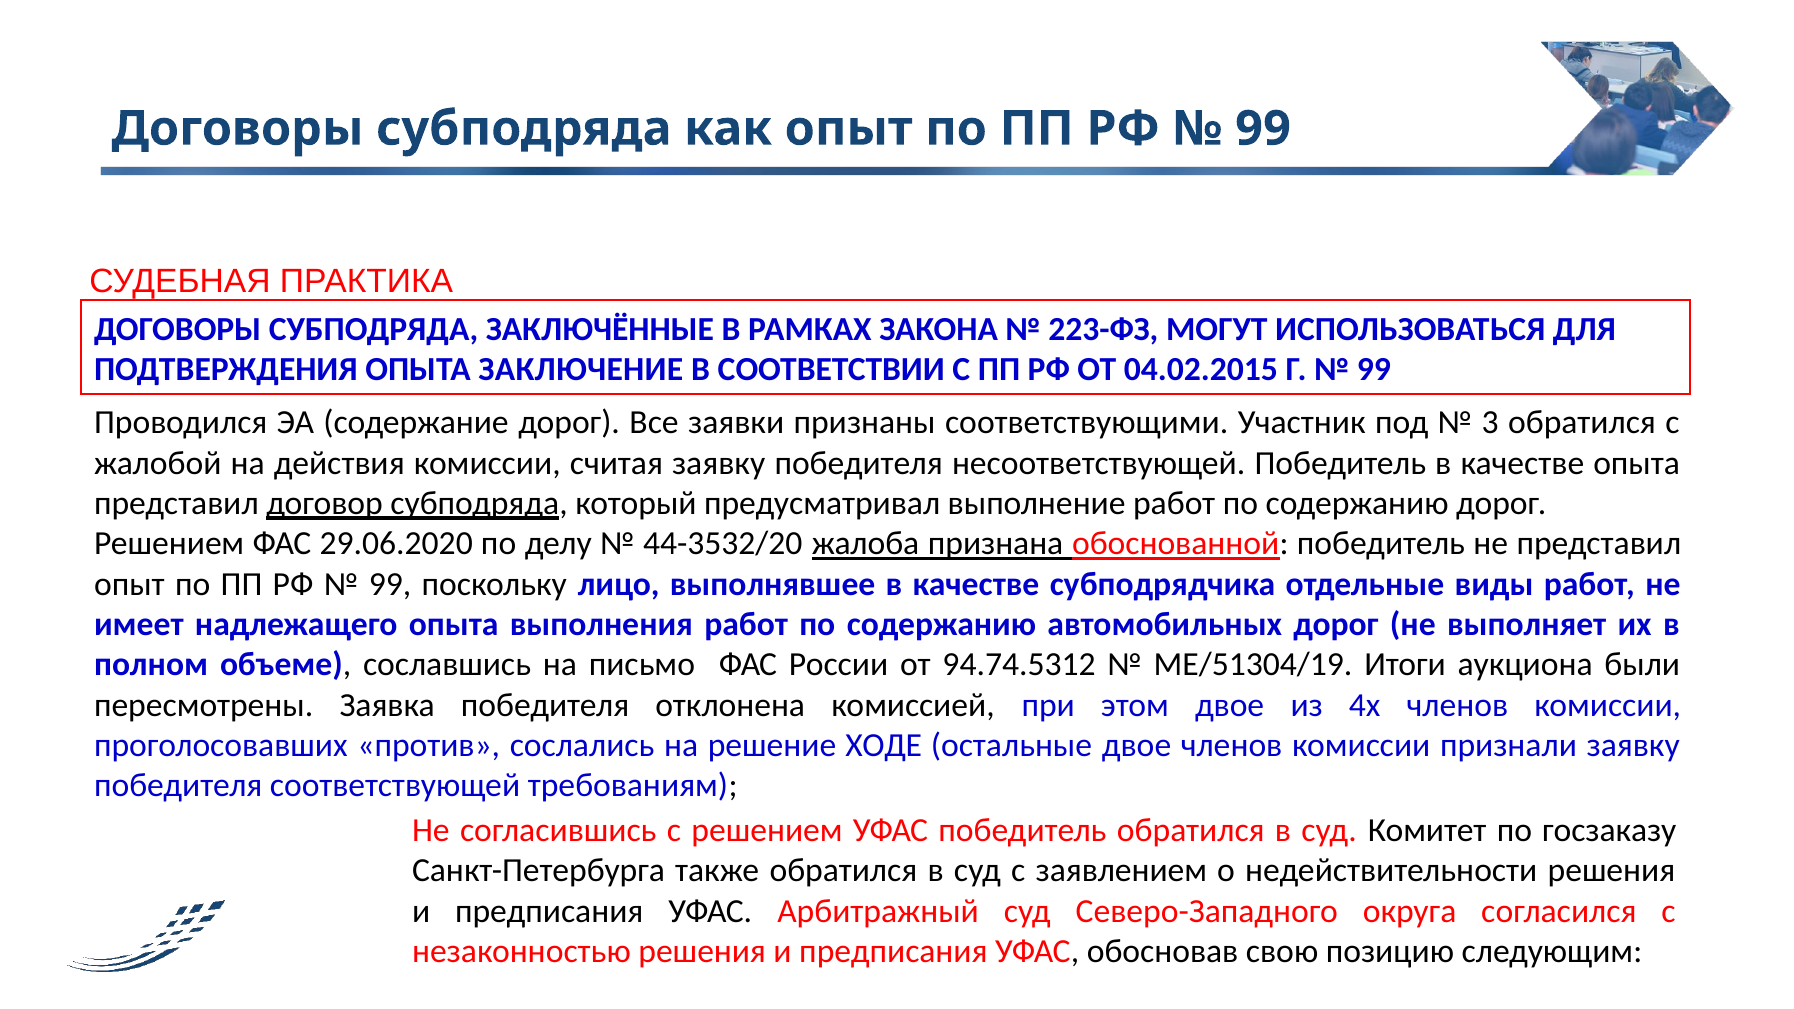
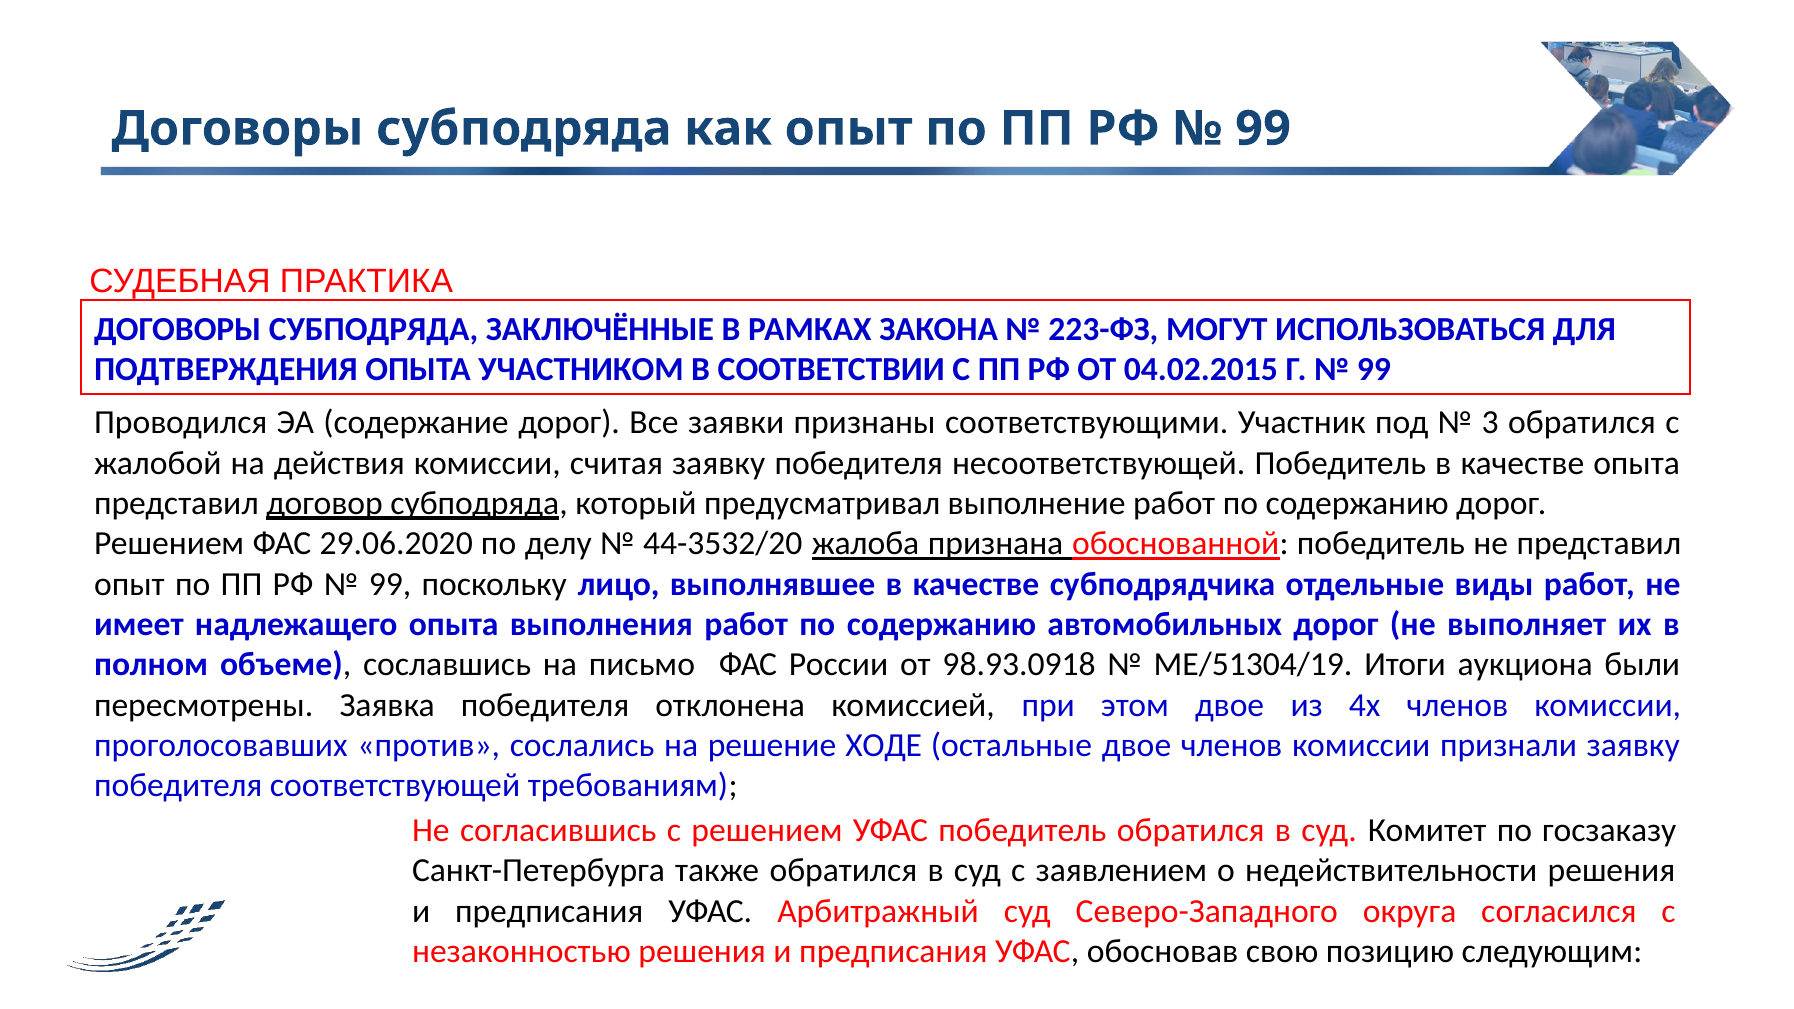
ЗАКЛЮЧЕНИЕ: ЗАКЛЮЧЕНИЕ -> УЧАСТНИКОМ (581, 370)
94.74.5312: 94.74.5312 -> 98.93.0918 (1019, 665)
